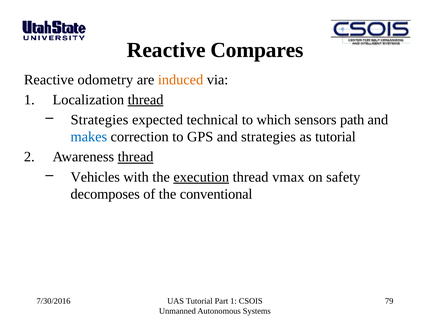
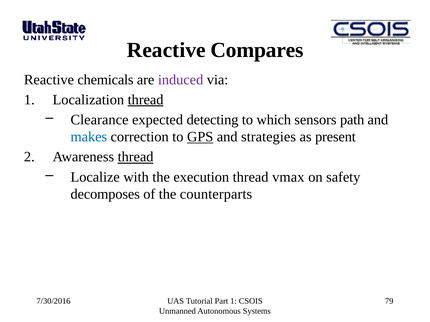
odometry: odometry -> chemicals (105, 80)
induced colour: orange -> purple (181, 80)
Strategies: Strategies -> Clearance (100, 120)
technical: technical -> detecting (213, 120)
GPS underline: none -> present (200, 137)
as tutorial: tutorial -> present (335, 137)
Vehicles: Vehicles -> Localize (95, 177)
execution underline: present -> none (201, 177)
conventional: conventional -> counterparts (216, 194)
